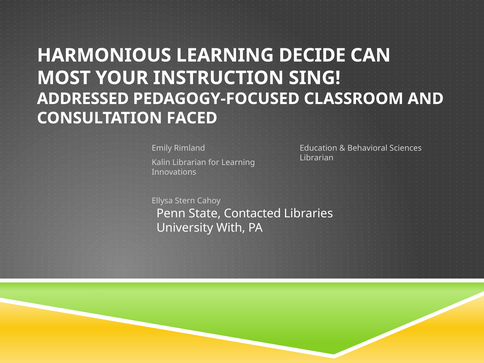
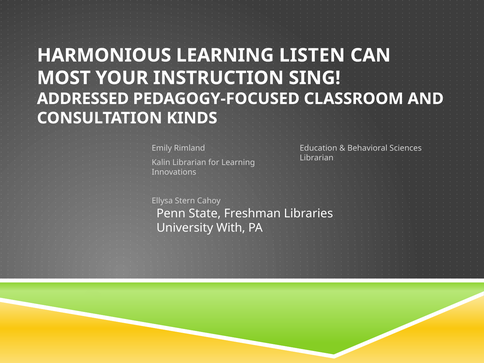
DECIDE: DECIDE -> LISTEN (312, 55)
FACED: FACED -> KINDS (192, 118)
Contacted: Contacted -> Freshman (252, 213)
